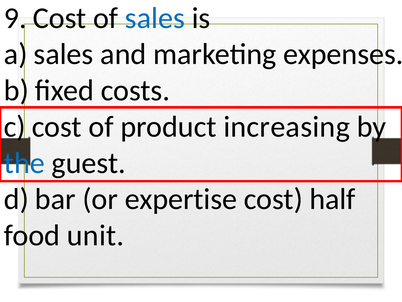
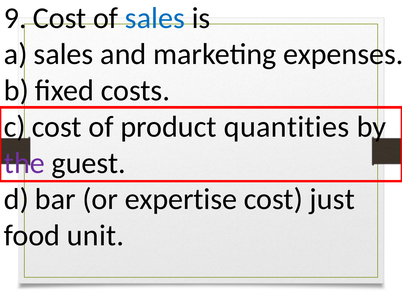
increasing: increasing -> quantities (287, 127)
the colour: blue -> purple (24, 163)
half: half -> just (332, 199)
